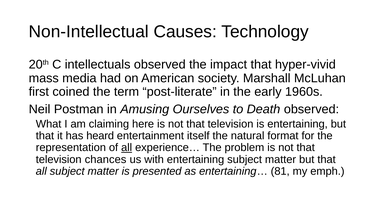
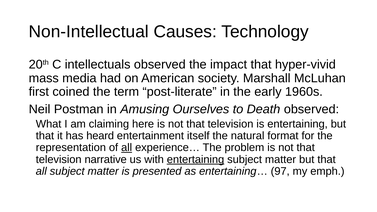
chances: chances -> narrative (106, 159)
entertaining underline: none -> present (196, 159)
81: 81 -> 97 (280, 171)
